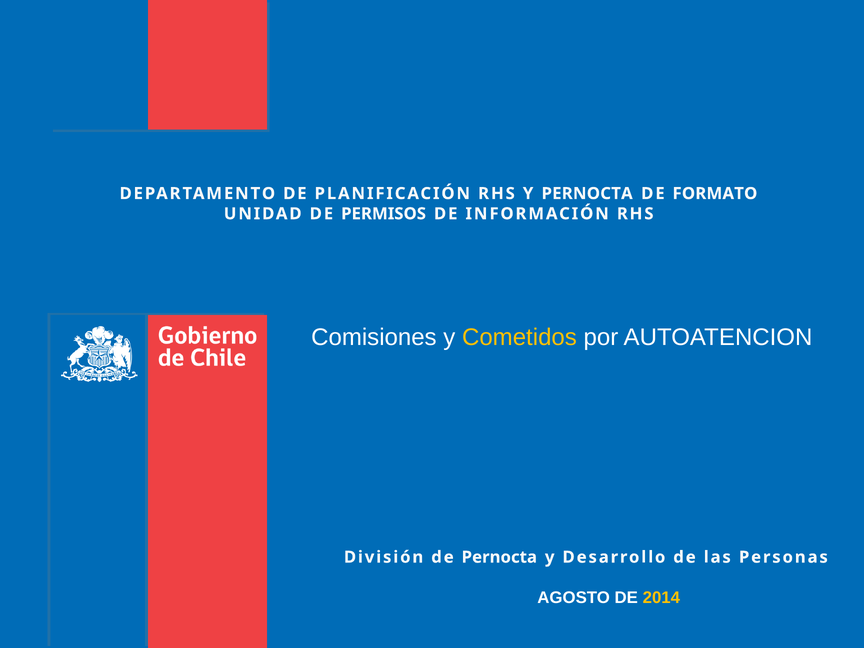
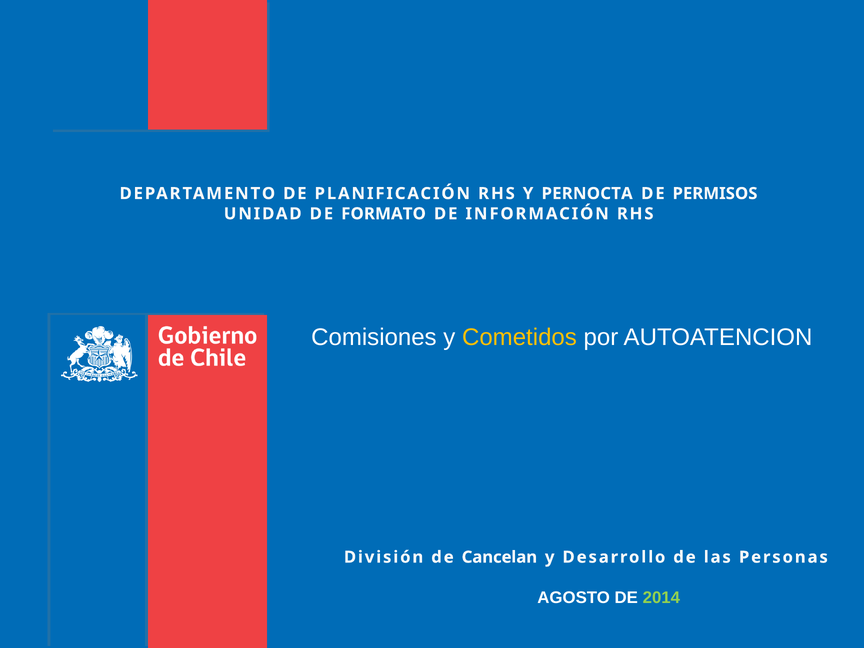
FORMATO: FORMATO -> PERMISOS (715, 194)
PERMISOS: PERMISOS -> FORMATO (384, 214)
de Pernocta: Pernocta -> Cancelan (499, 557)
2014 colour: yellow -> light green (661, 598)
